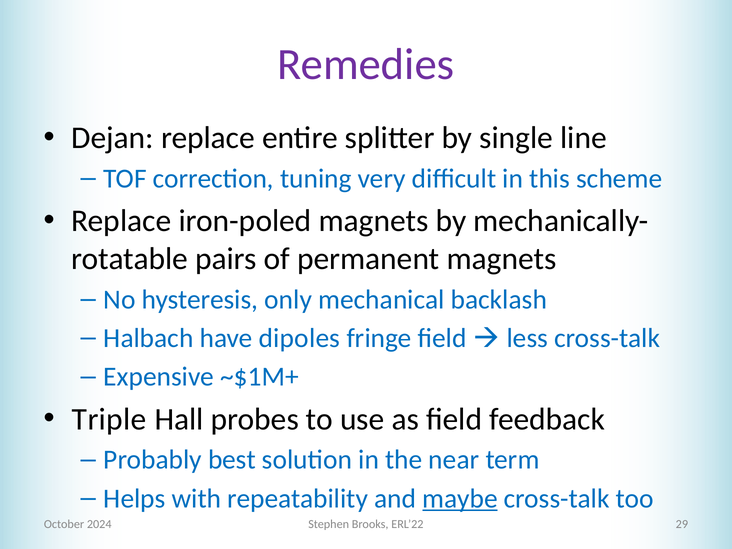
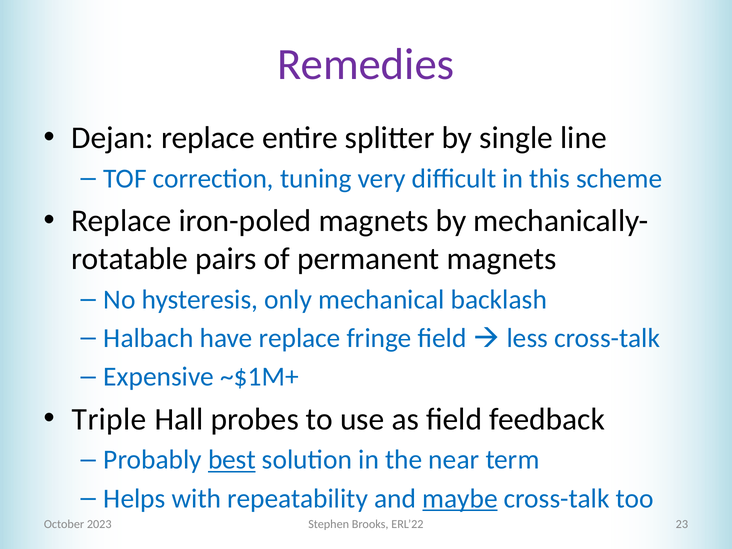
have dipoles: dipoles -> replace (300, 338)
best underline: none -> present (232, 460)
2024: 2024 -> 2023 (99, 524)
29: 29 -> 23 (682, 524)
